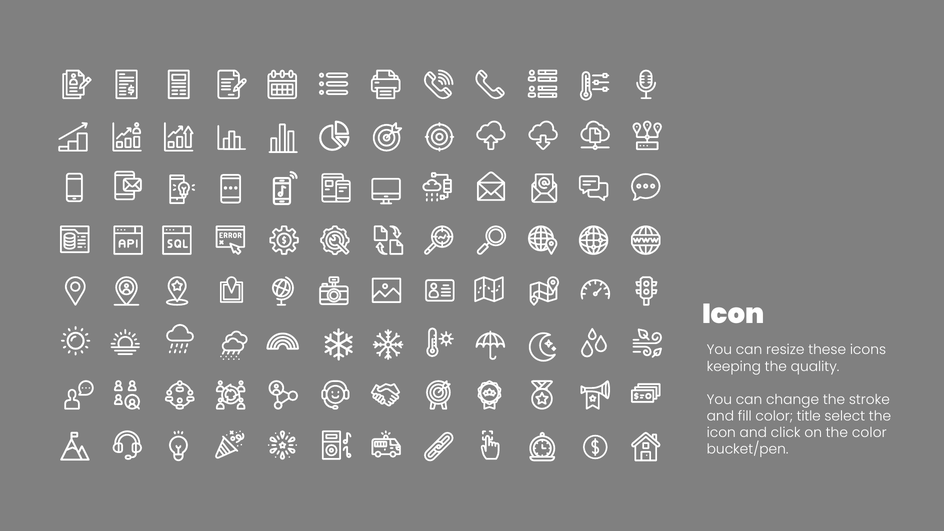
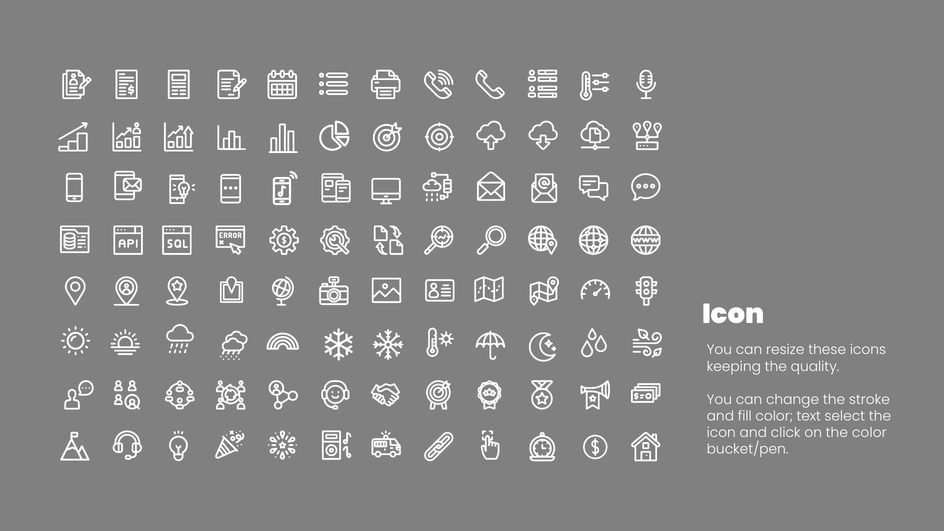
title: title -> text (809, 416)
